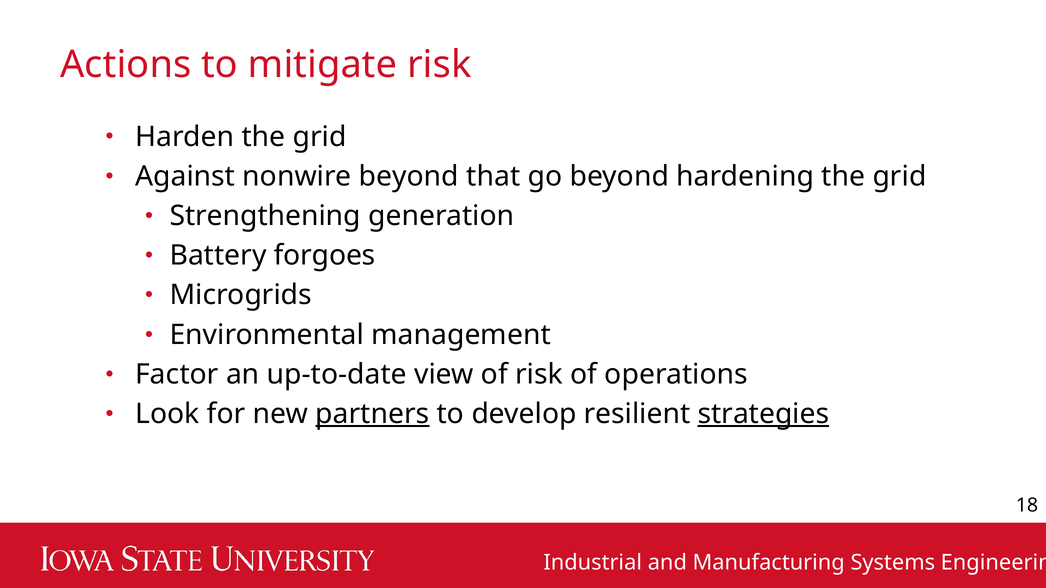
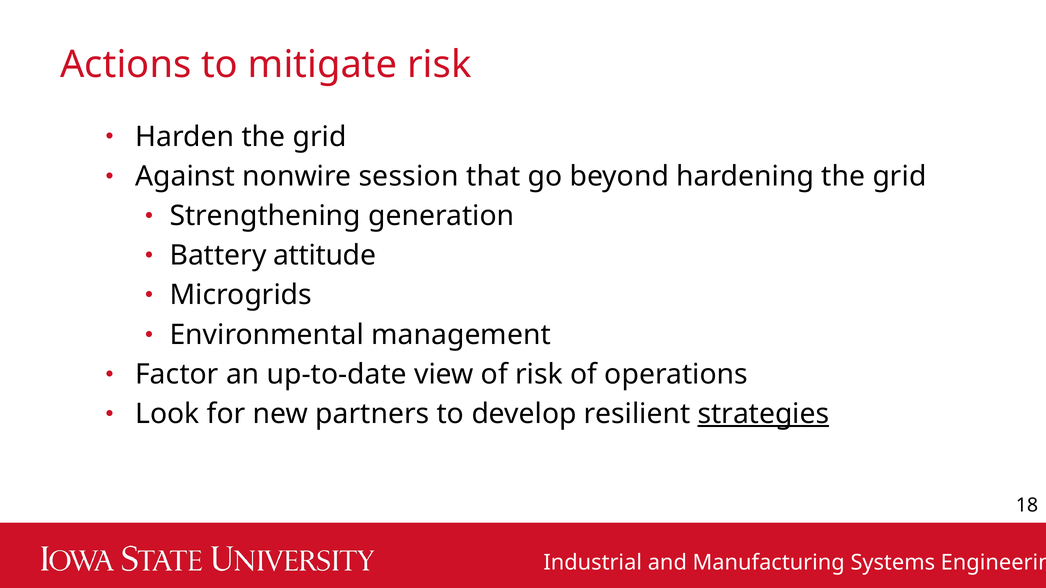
nonwire beyond: beyond -> session (409, 176)
forgoes: forgoes -> attitude (325, 256)
partners underline: present -> none (372, 414)
